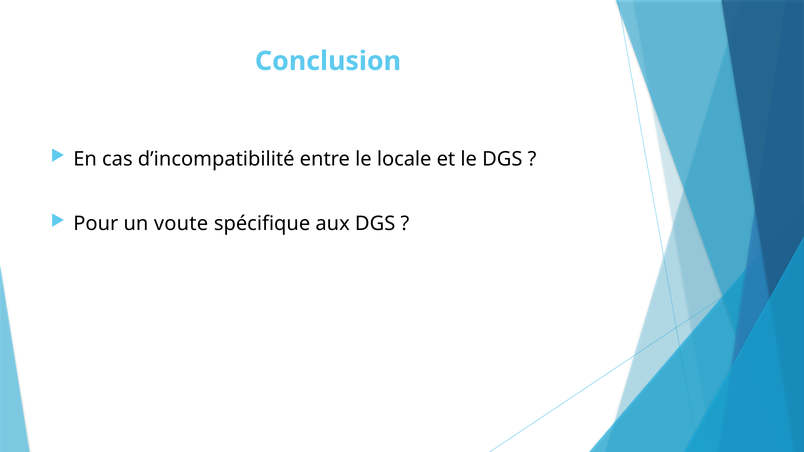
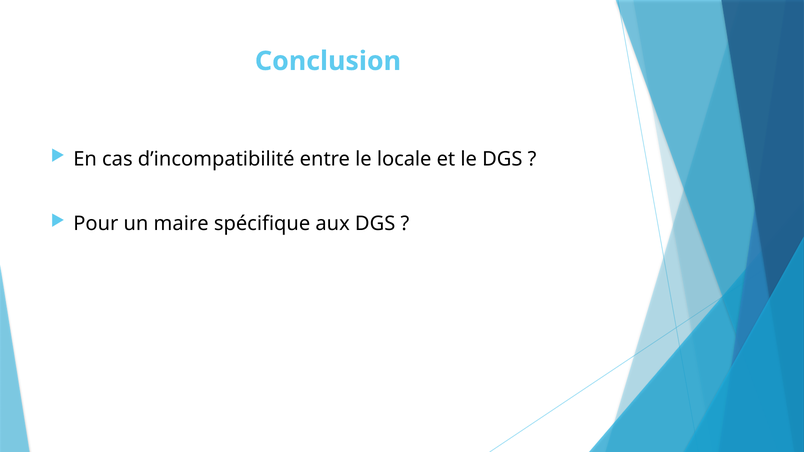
voute: voute -> maire (181, 224)
